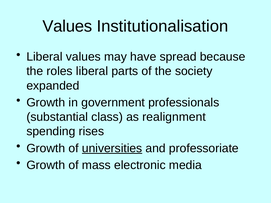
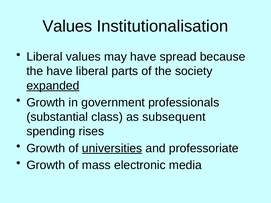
the roles: roles -> have (60, 71)
expanded underline: none -> present (53, 86)
realignment: realignment -> subsequent (174, 117)
